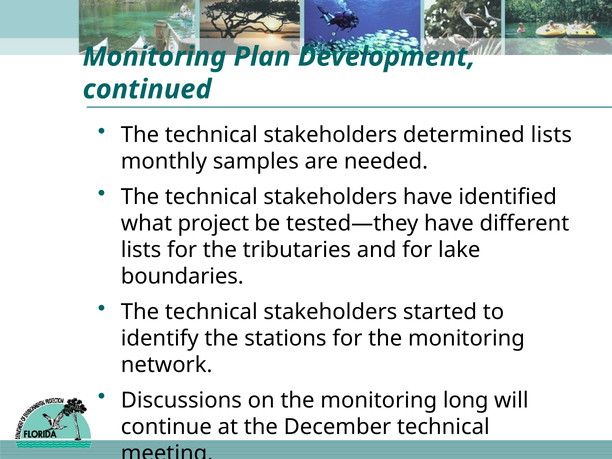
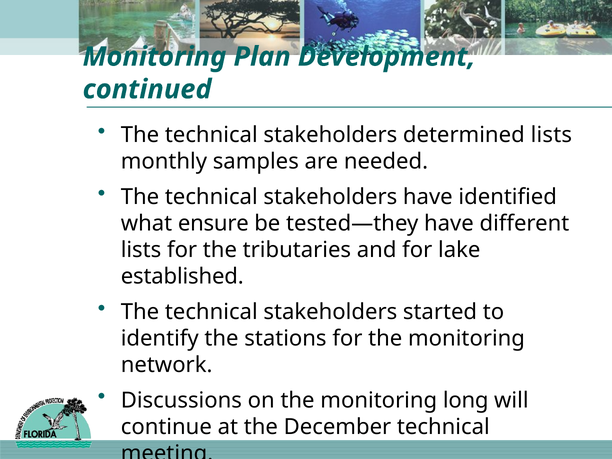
project: project -> ensure (213, 224)
boundaries: boundaries -> established (182, 277)
